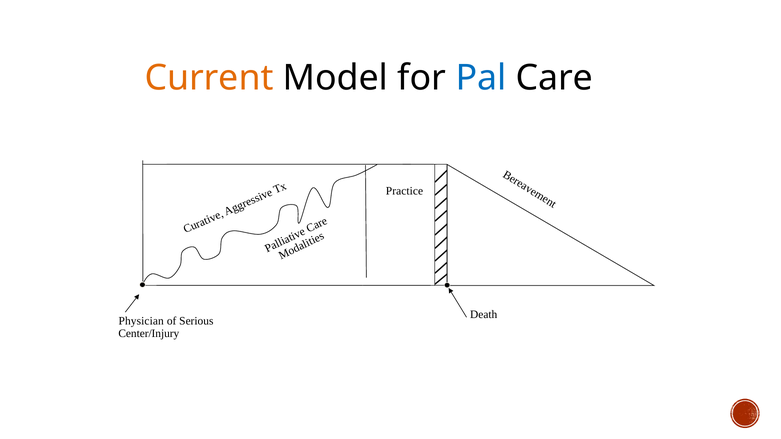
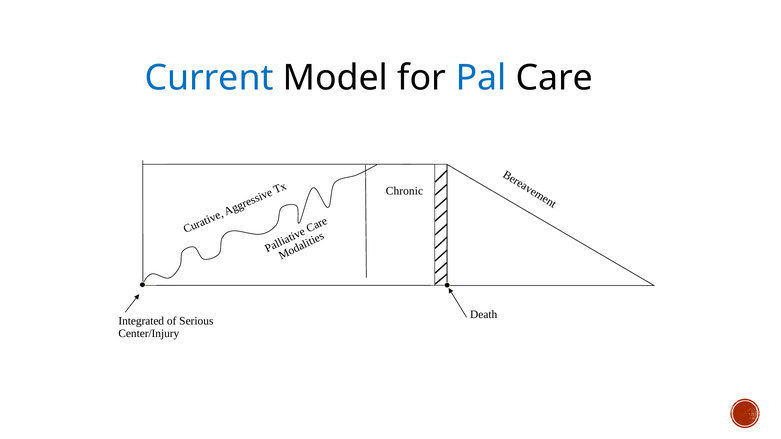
Current colour: orange -> blue (209, 78)
Practice: Practice -> Chronic (404, 191)
Physician: Physician -> Integrated (141, 321)
